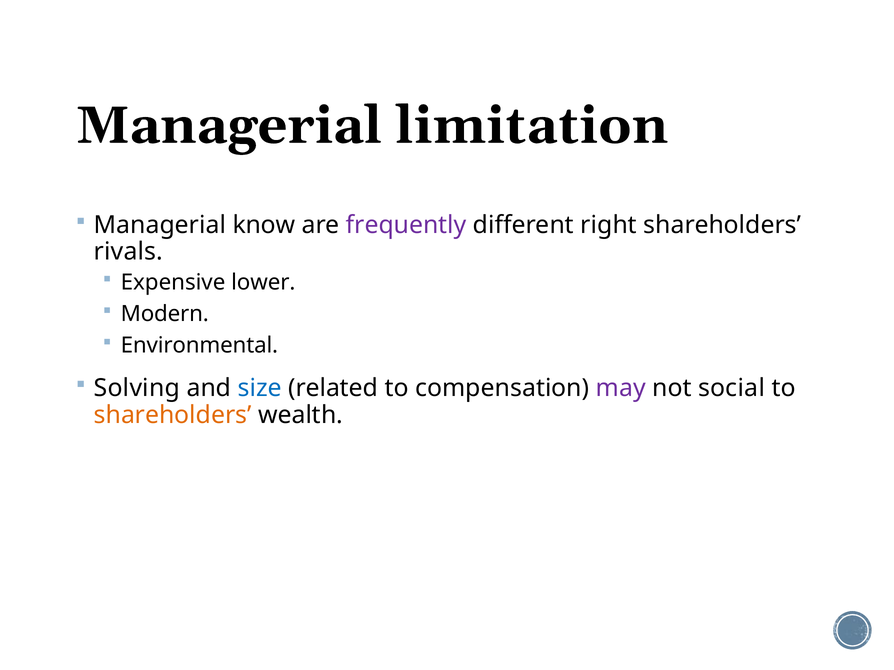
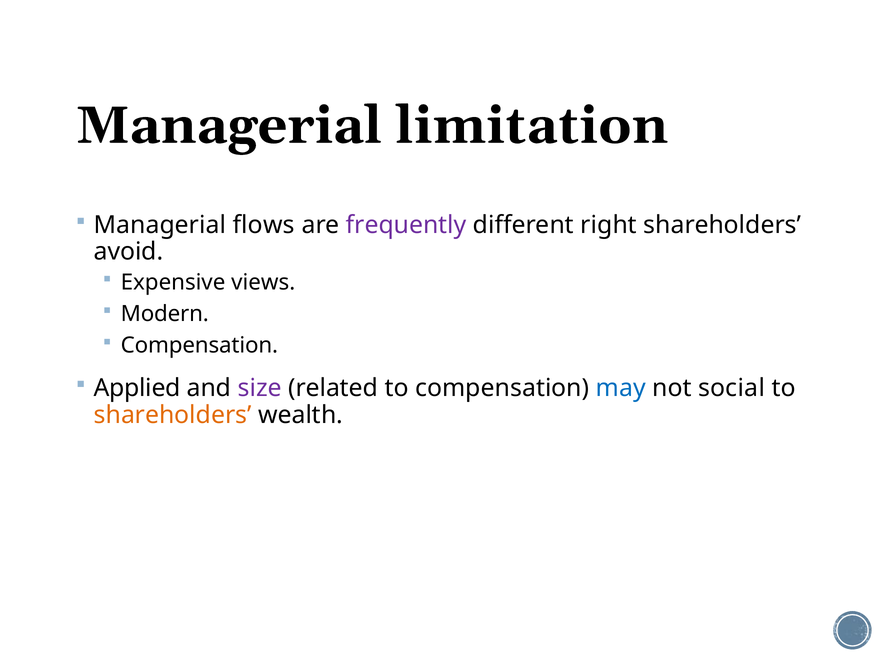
know: know -> flows (264, 225)
rivals: rivals -> avoid (129, 252)
lower: lower -> views (263, 282)
Environmental: Environmental -> Compensation (199, 346)
Solving: Solving -> Applied (137, 389)
size colour: blue -> purple (260, 389)
may colour: purple -> blue (621, 389)
